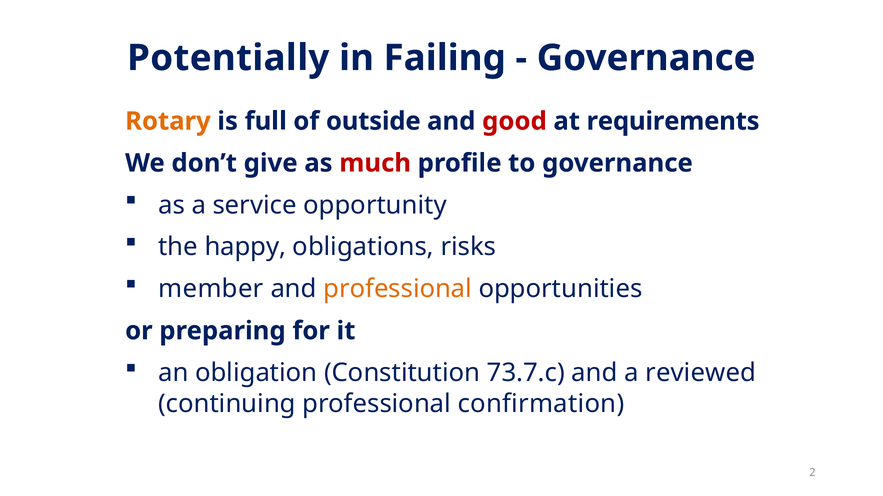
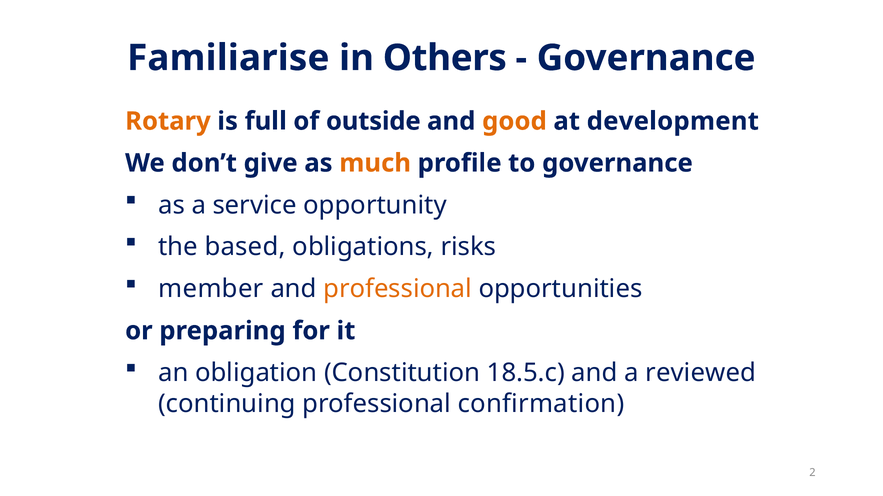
Potentially: Potentially -> Familiarise (228, 58)
Failing: Failing -> Others (445, 58)
good colour: red -> orange (514, 121)
requirements: requirements -> development (673, 121)
much colour: red -> orange (375, 163)
happy: happy -> based (245, 247)
73.7.c: 73.7.c -> 18.5.c (526, 373)
